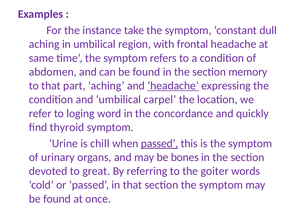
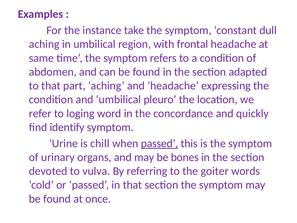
memory: memory -> adapted (248, 72)
headache underline: present -> none (173, 86)
carpel: carpel -> pleuro (160, 99)
thyroid: thyroid -> identify (67, 127)
great: great -> vulva (96, 171)
